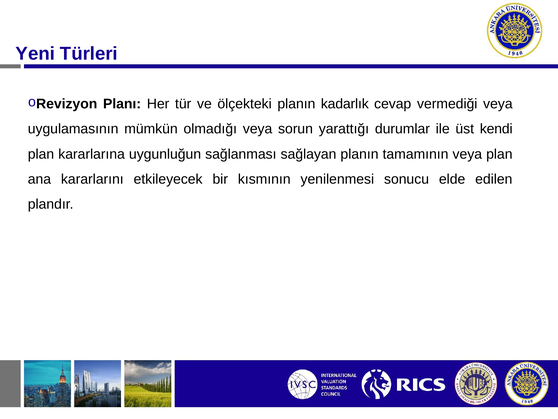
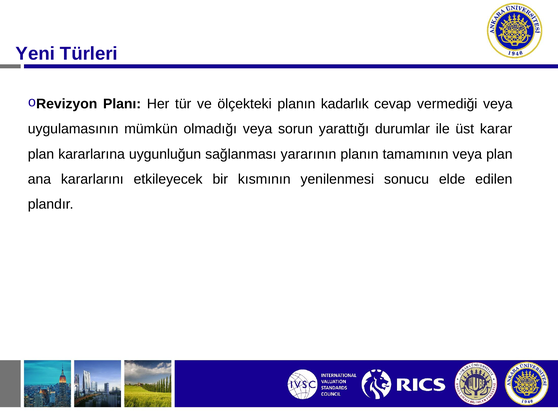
kendi: kendi -> karar (496, 129)
sağlayan: sağlayan -> yararının (308, 154)
